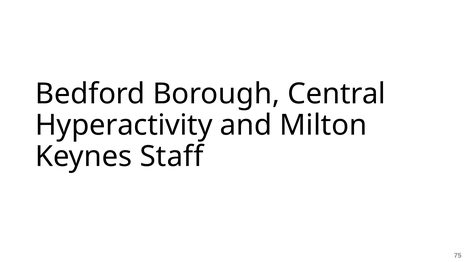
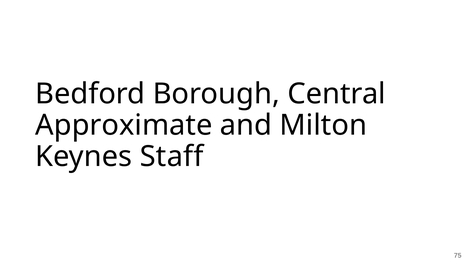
Hyperactivity: Hyperactivity -> Approximate (124, 125)
